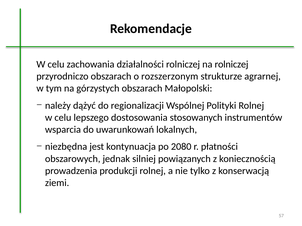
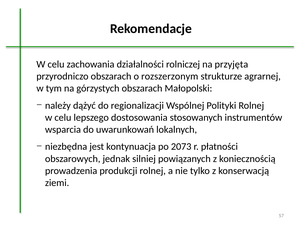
na rolniczej: rolniczej -> przyjęta (231, 64)
2080: 2080 -> 2073 (181, 147)
